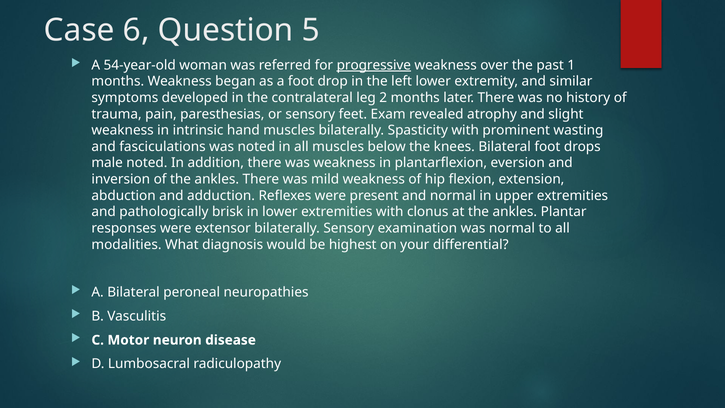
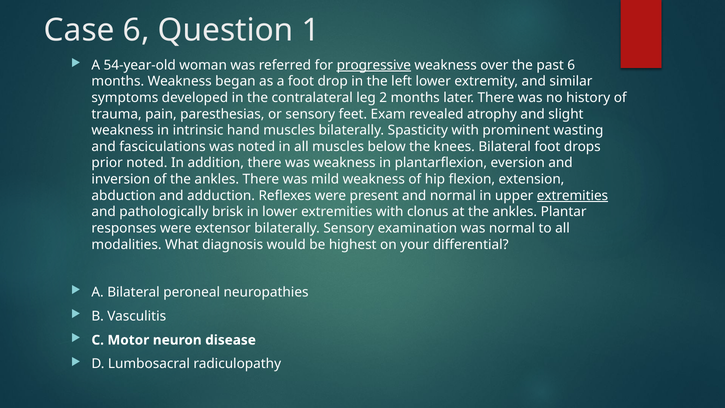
5: 5 -> 1 (311, 30)
past 1: 1 -> 6 (571, 65)
male: male -> prior (107, 163)
extremities underline: none -> present (572, 196)
